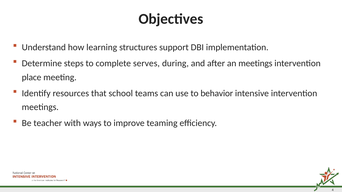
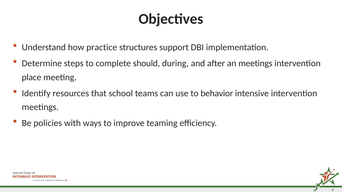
learning: learning -> practice (102, 47)
serves: serves -> should (147, 63)
teacher: teacher -> policies (48, 123)
